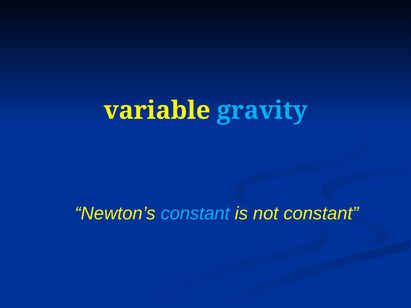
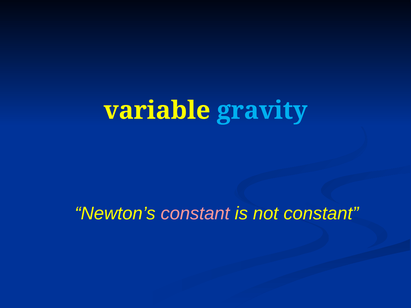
constant colour: light blue -> pink (195, 214)
